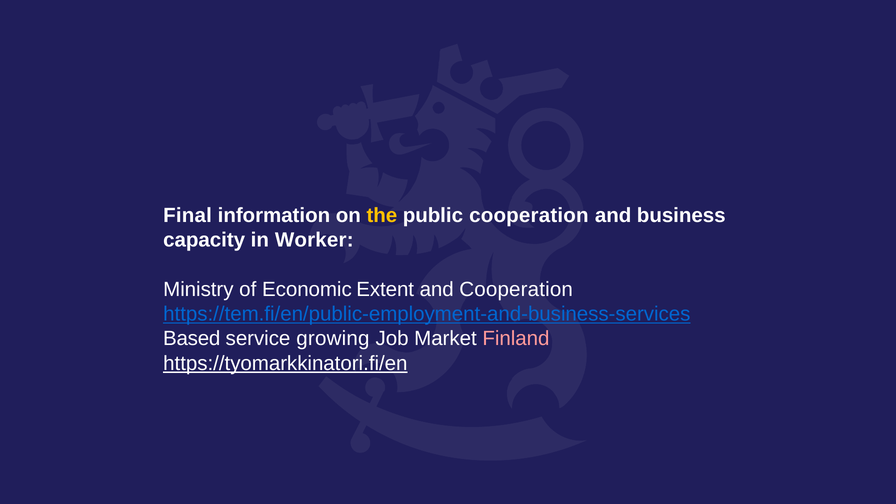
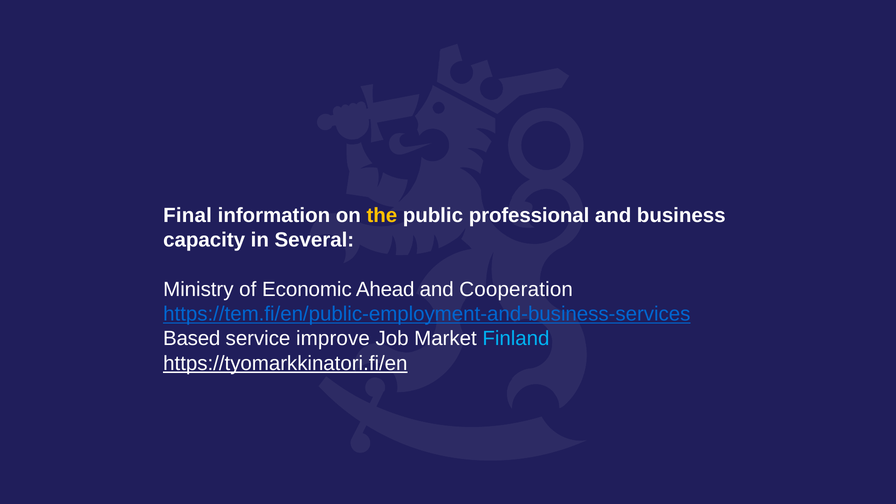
public cooperation: cooperation -> professional (529, 216)
Worker: Worker -> Several (314, 240)
Extent: Extent -> Ahead (385, 289)
growing: growing -> improve (333, 339)
Finland colour: pink -> light blue (516, 339)
